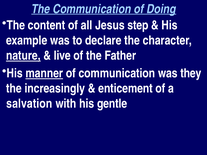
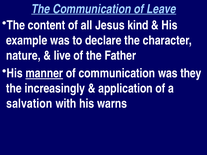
Doing: Doing -> Leave (161, 9)
step: step -> kind (138, 25)
nature underline: present -> none (23, 56)
enticement: enticement -> application (125, 89)
gentle: gentle -> warns (112, 104)
